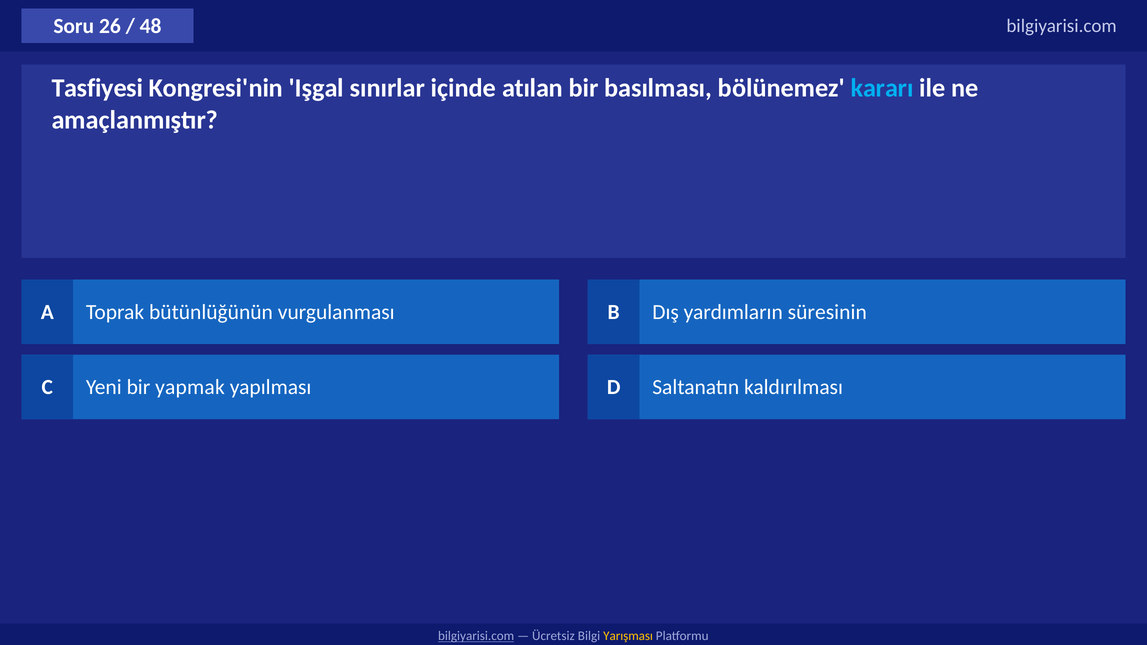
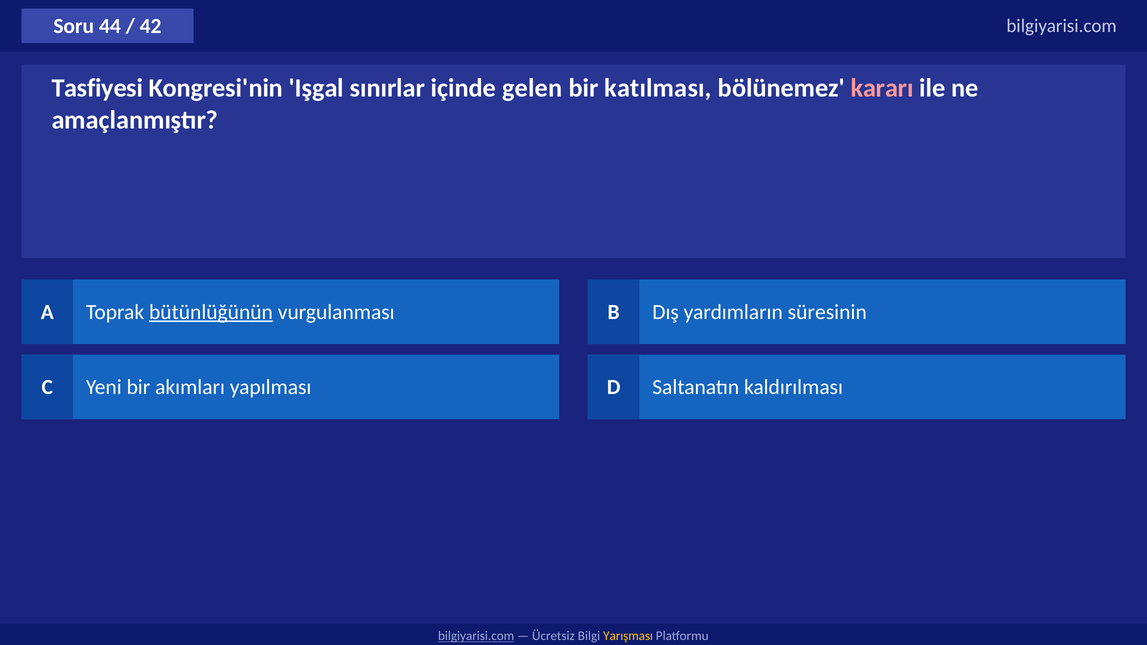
26: 26 -> 44 (110, 26)
48: 48 -> 42 (151, 26)
atılan: atılan -> gelen (532, 88)
basılması: basılması -> katılması (658, 88)
kararı colour: light blue -> pink (882, 88)
bütünlüğünün underline: none -> present (211, 312)
yapmak: yapmak -> akımları (190, 387)
